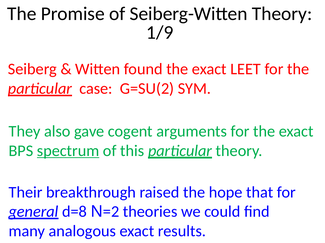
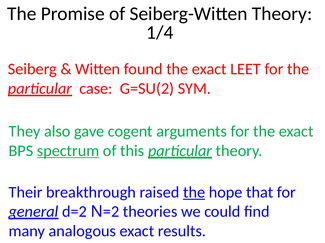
1/9: 1/9 -> 1/4 (160, 33)
the underline: none -> present (194, 193)
d=8: d=8 -> d=2 (74, 212)
